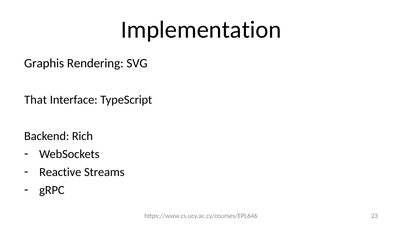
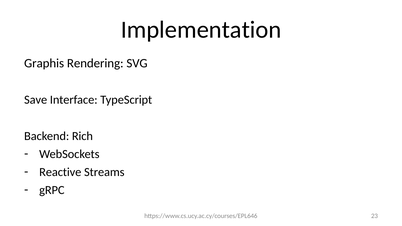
That: That -> Save (36, 100)
